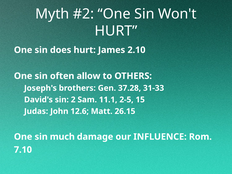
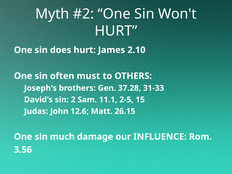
allow: allow -> must (88, 76)
7.10: 7.10 -> 3.56 (23, 150)
